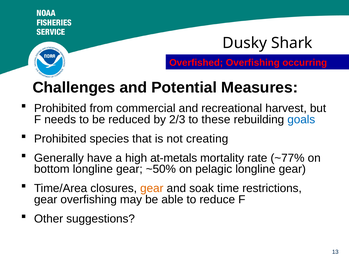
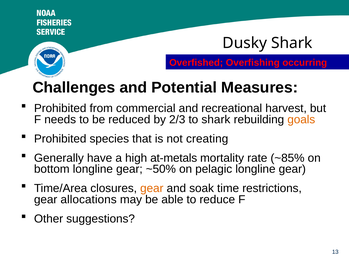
to these: these -> shark (216, 120)
goals colour: blue -> orange (301, 120)
~77%: ~77% -> ~85% (288, 158)
gear overfishing: overfishing -> allocations (89, 200)
